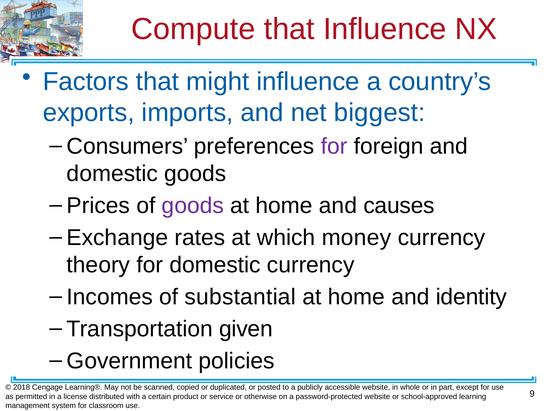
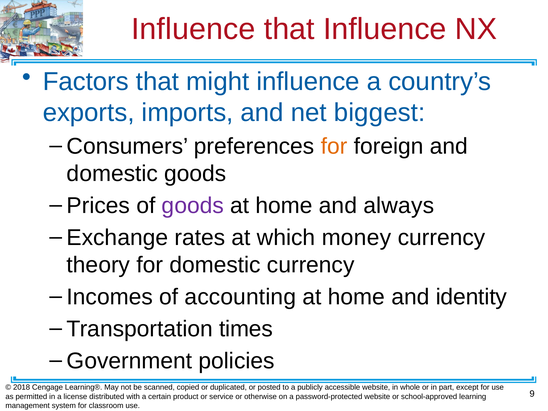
Compute: Compute -> Influence (193, 29)
for colour: purple -> orange (334, 146)
causes: causes -> always (399, 206)
substantial: substantial -> accounting (240, 297)
given: given -> times (246, 329)
